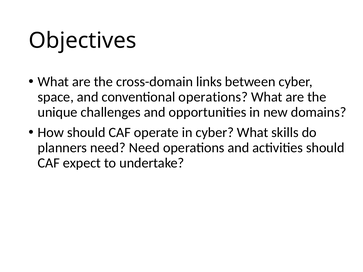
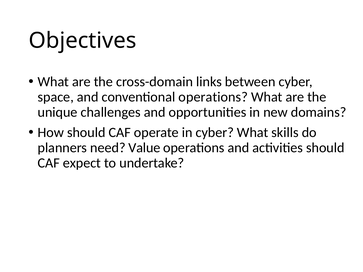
need Need: Need -> Value (144, 148)
